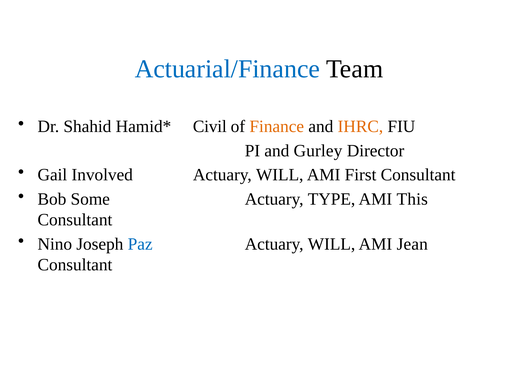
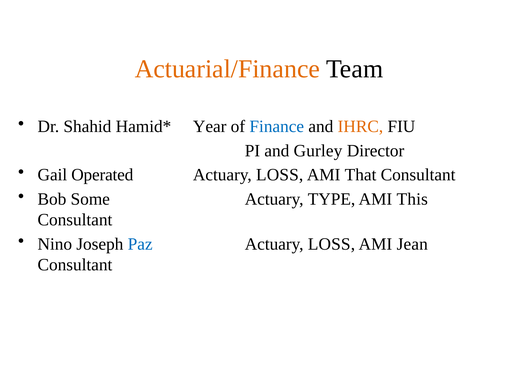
Actuarial/Finance colour: blue -> orange (227, 69)
Civil: Civil -> Year (210, 126)
Finance colour: orange -> blue (277, 126)
Involved: Involved -> Operated (102, 175)
WILL: WILL -> LOSS (280, 175)
First: First -> That (361, 175)
WILL: WILL -> LOSS (331, 244)
